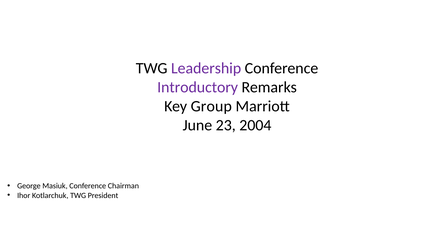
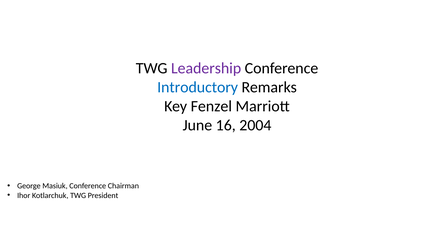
Introductory colour: purple -> blue (198, 87)
Group: Group -> Fenzel (211, 106)
23: 23 -> 16 (226, 125)
